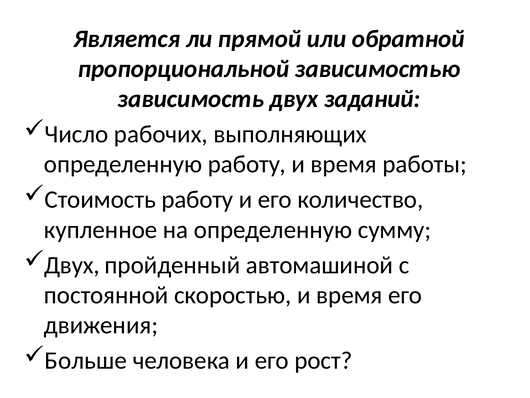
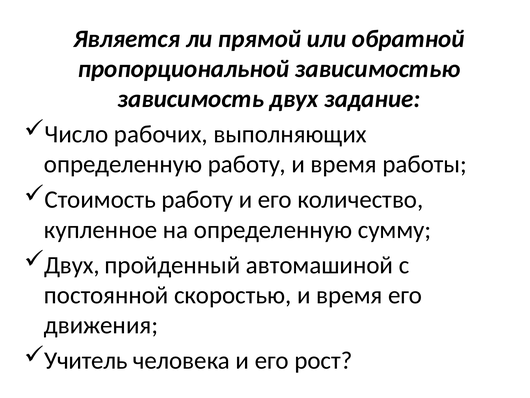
заданий: заданий -> задание (372, 99)
Больше: Больше -> Учитель (86, 360)
